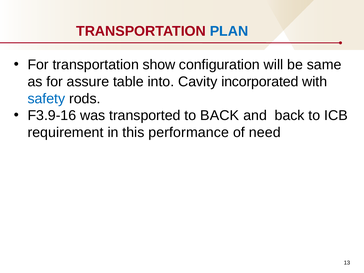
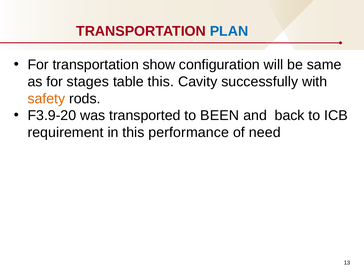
assure: assure -> stages (88, 82)
table into: into -> this (161, 82)
incorporated: incorporated -> successfully (260, 82)
safety colour: blue -> orange (46, 99)
F3.9-16: F3.9-16 -> F3.9-20 (52, 116)
to BACK: BACK -> BEEN (220, 116)
